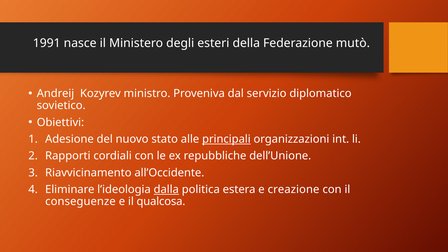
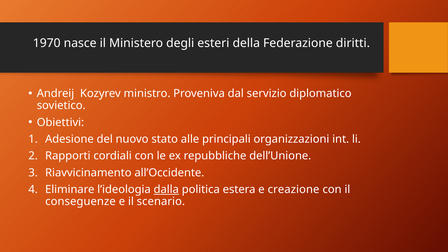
1991: 1991 -> 1970 (47, 43)
mutò: mutò -> diritti (353, 43)
principali underline: present -> none (226, 139)
qualcosa: qualcosa -> scenario (161, 202)
